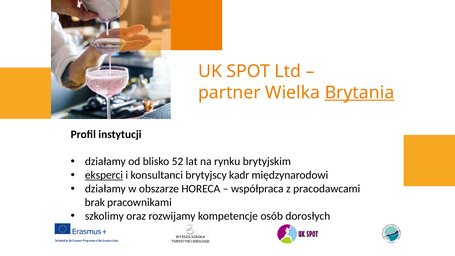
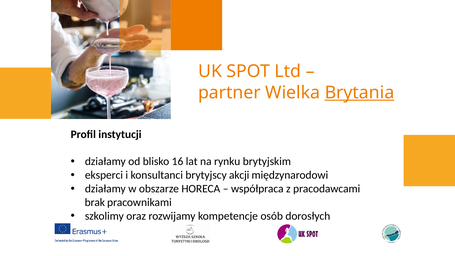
52: 52 -> 16 (178, 162)
eksperci underline: present -> none (104, 175)
kadr: kadr -> akcji (239, 175)
